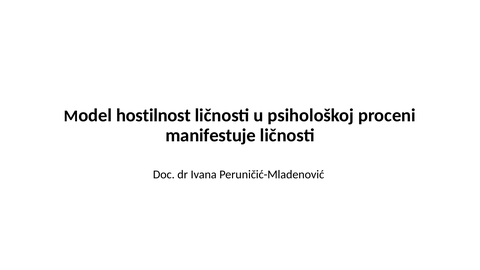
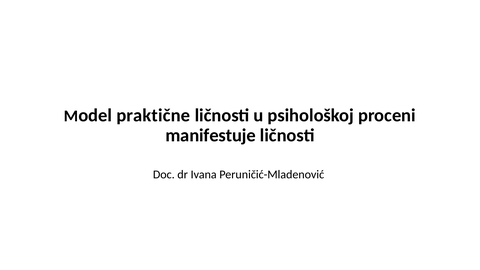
hostilnost: hostilnost -> praktične (153, 115)
